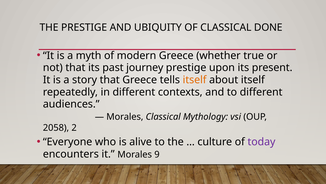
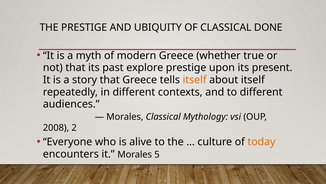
journey: journey -> explore (145, 68)
2058: 2058 -> 2008 (56, 127)
today colour: purple -> orange (261, 141)
9: 9 -> 5 (157, 154)
